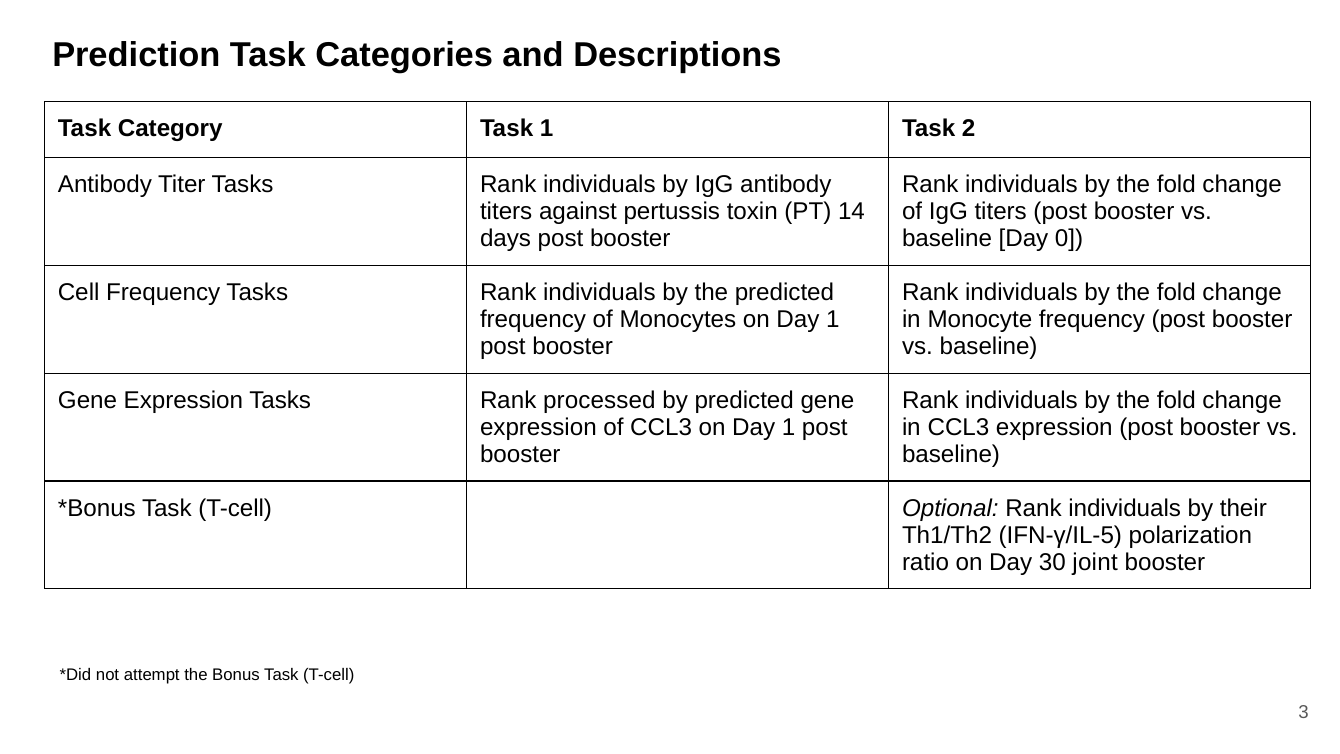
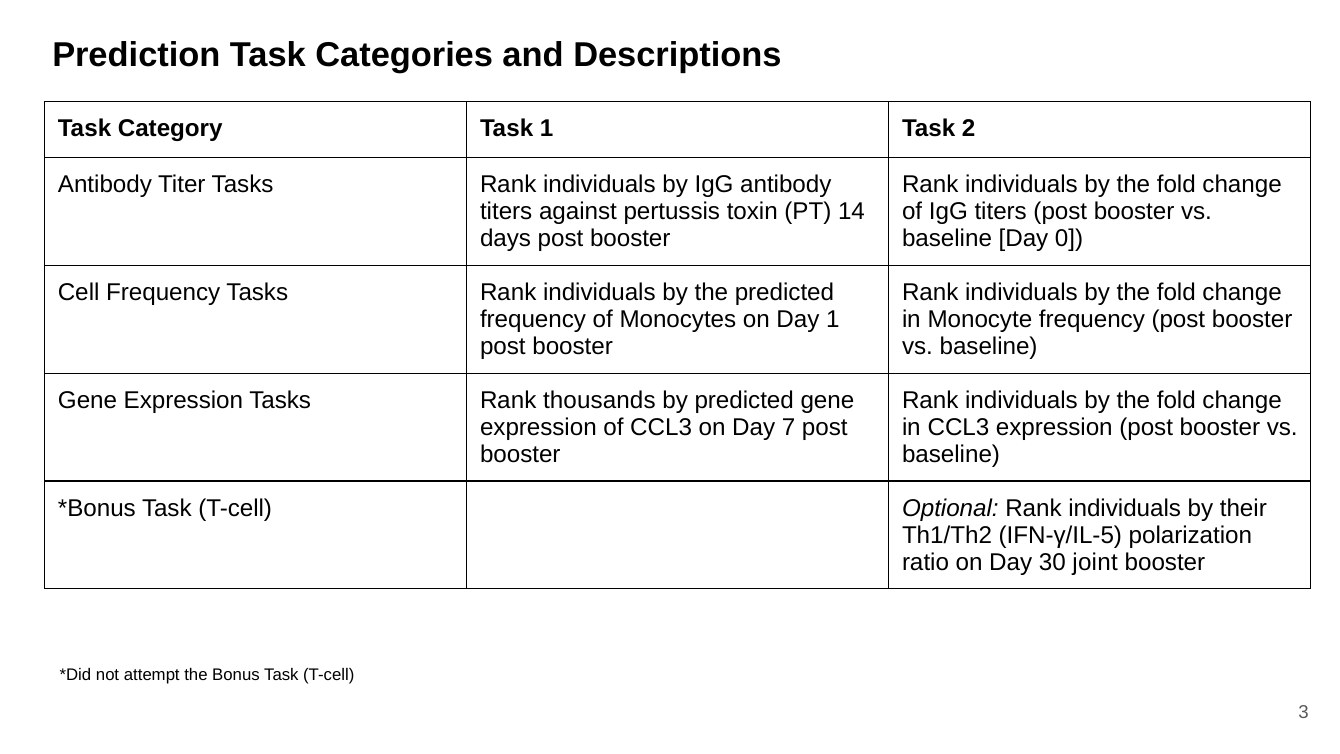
processed: processed -> thousands (599, 400)
CCL3 on Day 1: 1 -> 7 (789, 427)
